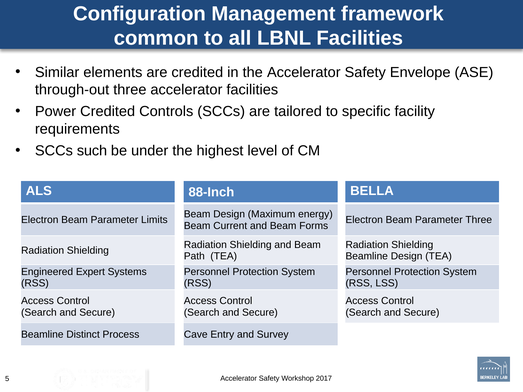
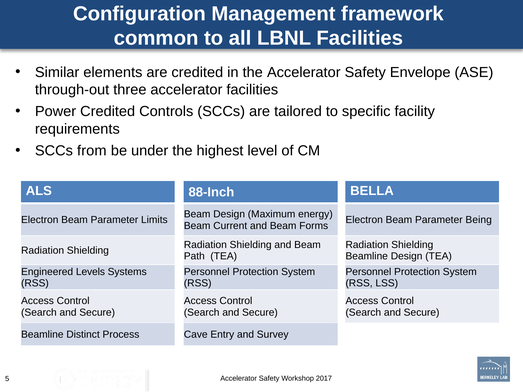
such: such -> from (92, 151)
Parameter Three: Three -> Being (479, 220)
Expert: Expert -> Levels (90, 272)
